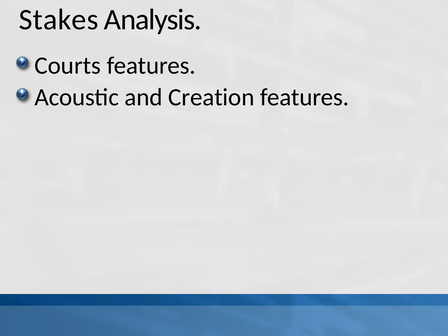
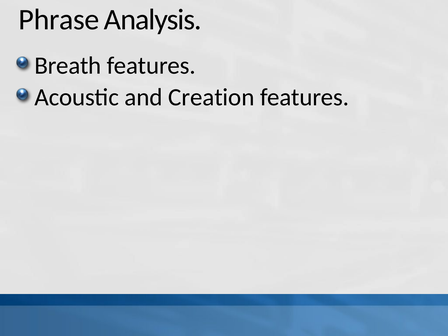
Stakes: Stakes -> Phrase (59, 20)
Courts: Courts -> Breath (68, 66)
